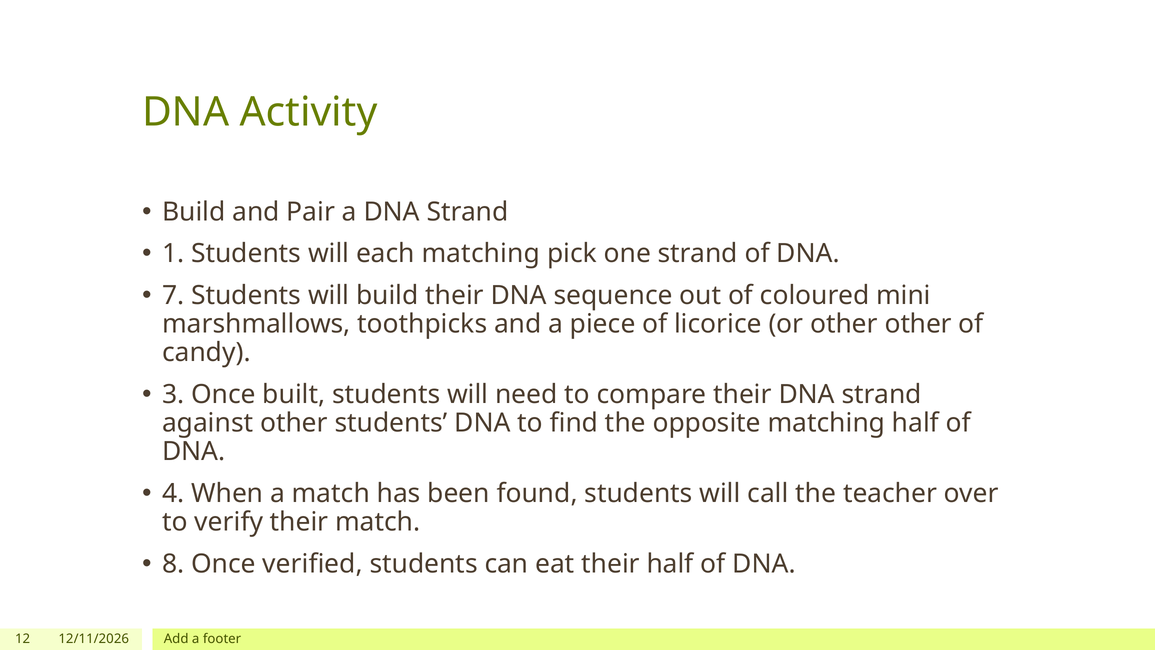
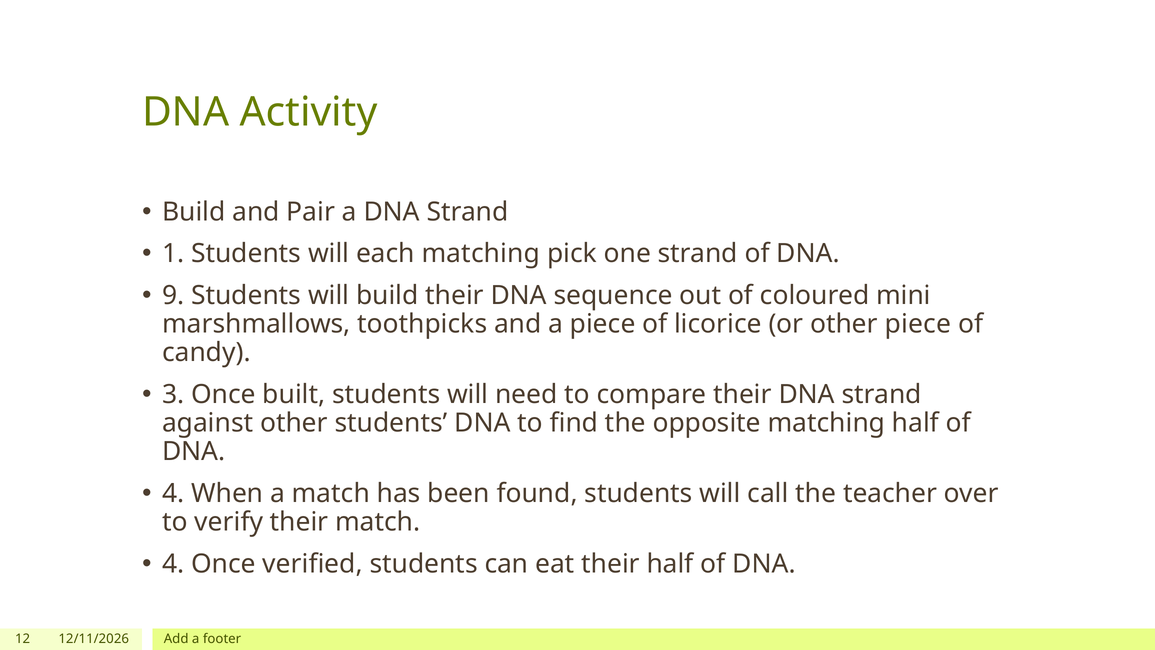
7: 7 -> 9 (173, 295)
other other: other -> piece (918, 324)
8: 8 -> 4 (173, 564)
